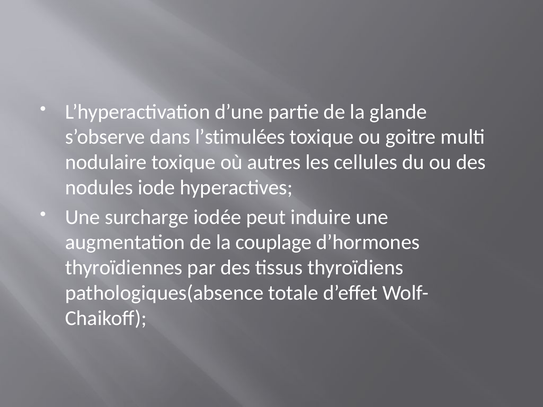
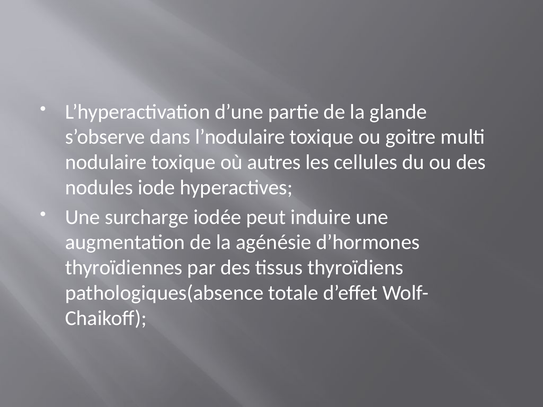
l’stimulées: l’stimulées -> l’nodulaire (240, 137)
couplage: couplage -> agénésie (274, 242)
